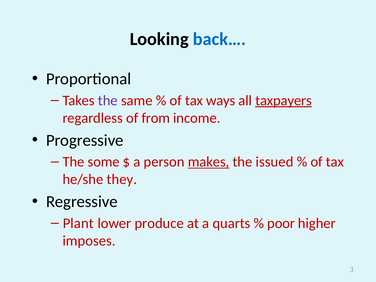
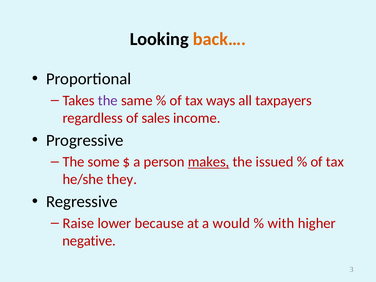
back… colour: blue -> orange (219, 39)
taxpayers underline: present -> none (284, 100)
from: from -> sales (156, 118)
Plant: Plant -> Raise (78, 223)
produce: produce -> because (159, 223)
quarts: quarts -> would (231, 223)
poor: poor -> with (281, 223)
imposes: imposes -> negative (89, 241)
